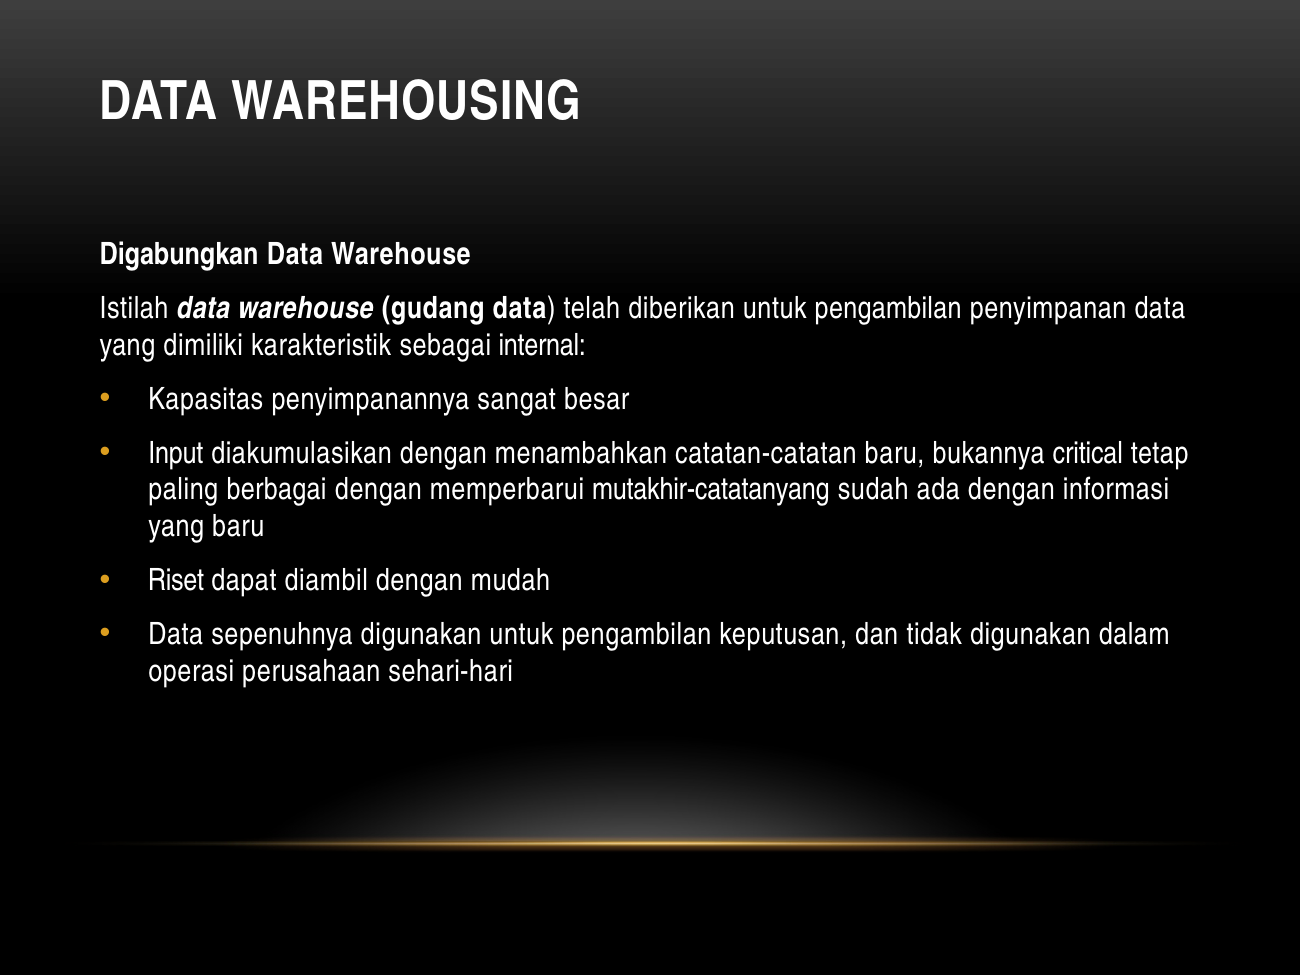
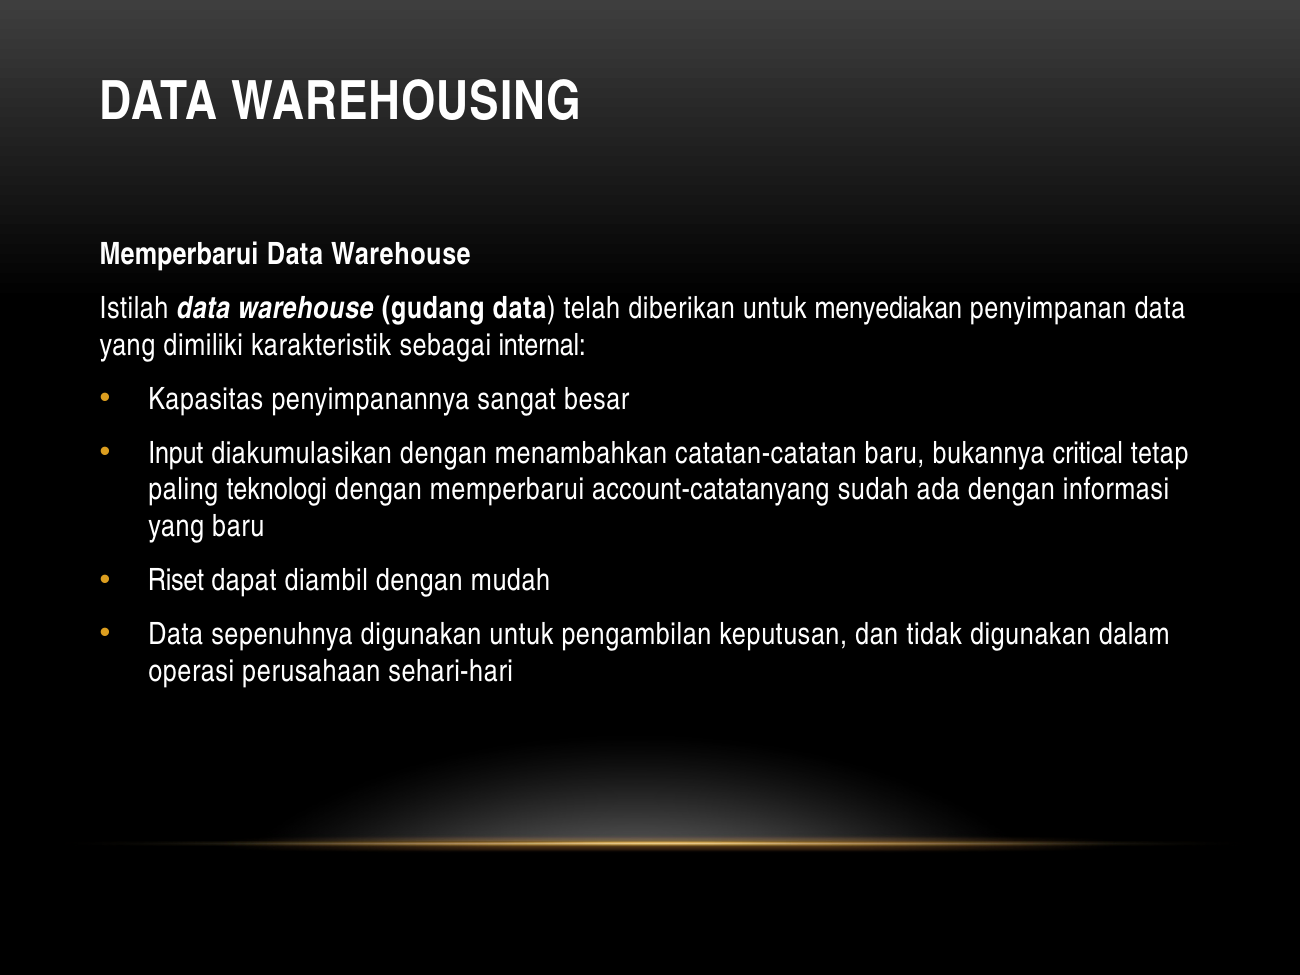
Digabungkan: Digabungkan -> Memperbarui (179, 255)
diberikan untuk pengambilan: pengambilan -> menyediakan (888, 308)
berbagai: berbagai -> teknologi (277, 490)
mutakhir-catatanyang: mutakhir-catatanyang -> account-catatanyang (711, 490)
